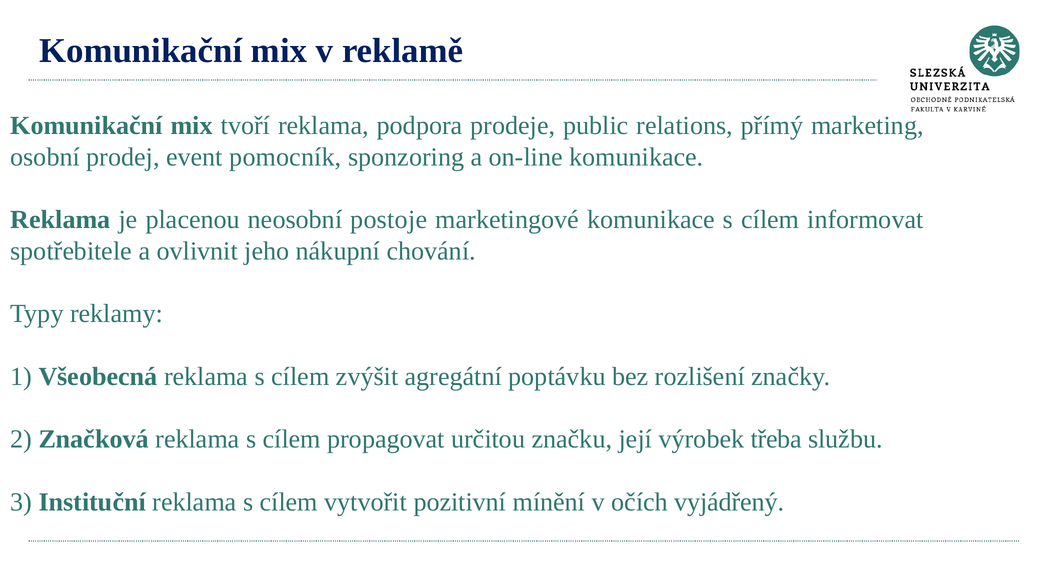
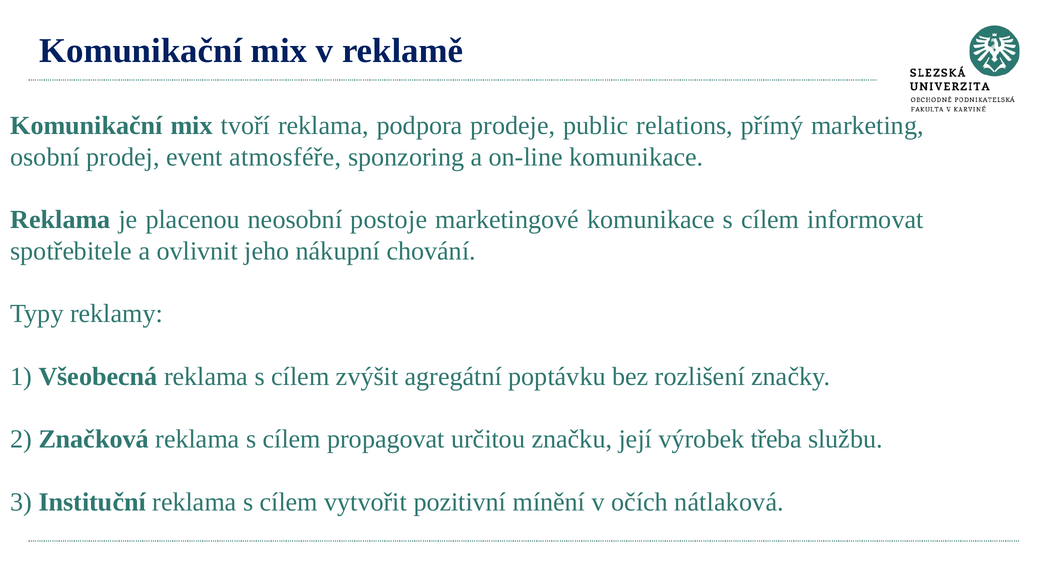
pomocník: pomocník -> atmosféře (285, 157)
vyjádřený: vyjádřený -> nátlaková (729, 502)
